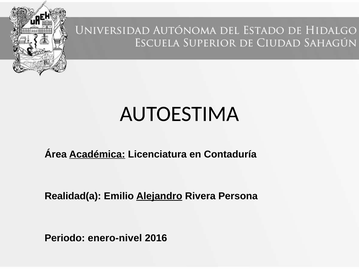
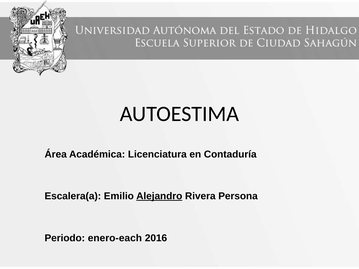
Académica underline: present -> none (97, 154)
Realidad(a: Realidad(a -> Escalera(a (73, 196)
enero-nivel: enero-nivel -> enero-each (115, 238)
